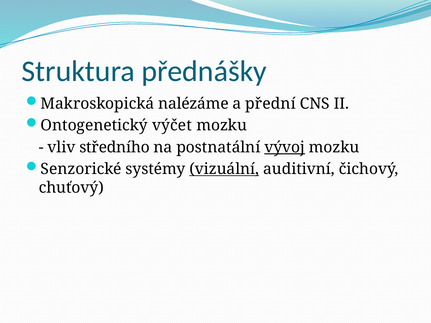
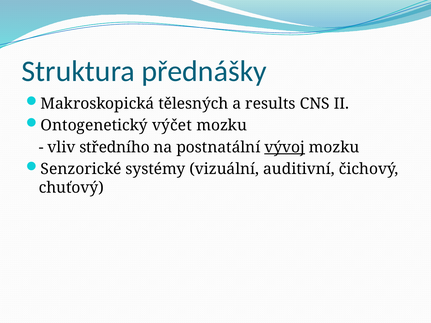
nalézáme: nalézáme -> tělesných (193, 104)
přední: přední -> results (271, 104)
vizuální underline: present -> none (224, 169)
